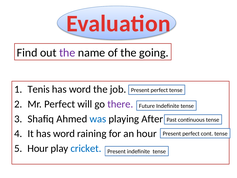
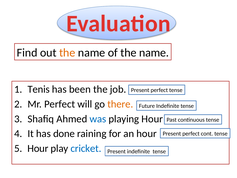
the colour: purple -> orange (67, 53)
of the going: going -> name (154, 53)
word: word -> been (80, 89)
there colour: purple -> orange (120, 104)
playing After: After -> Hour (152, 119)
It has word: word -> done (64, 133)
